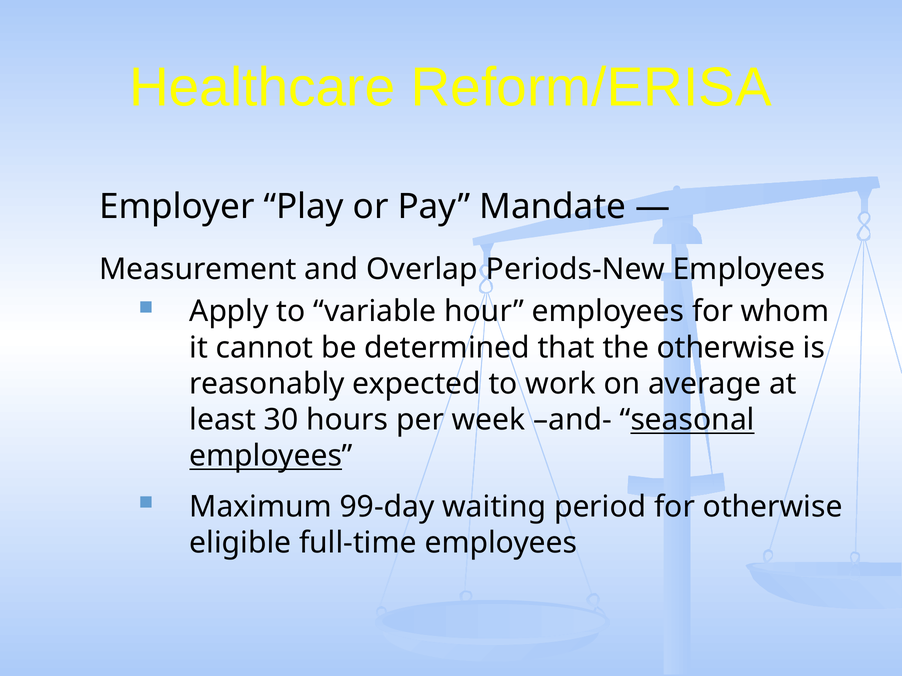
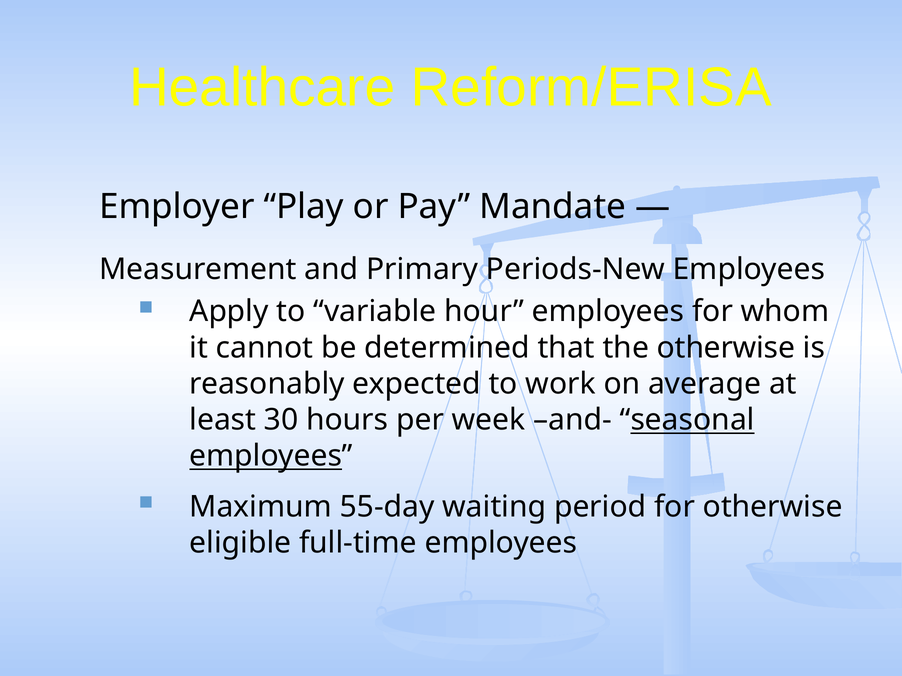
Overlap: Overlap -> Primary (422, 270)
99-day: 99-day -> 55-day (387, 507)
